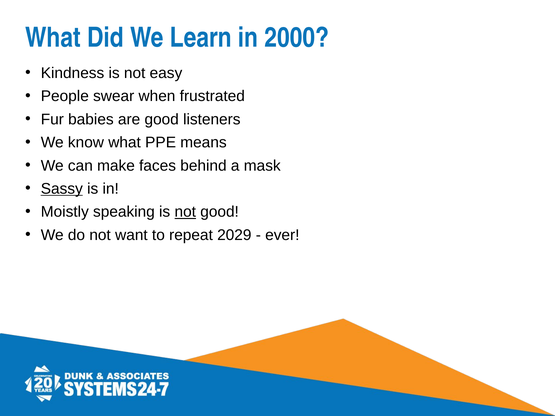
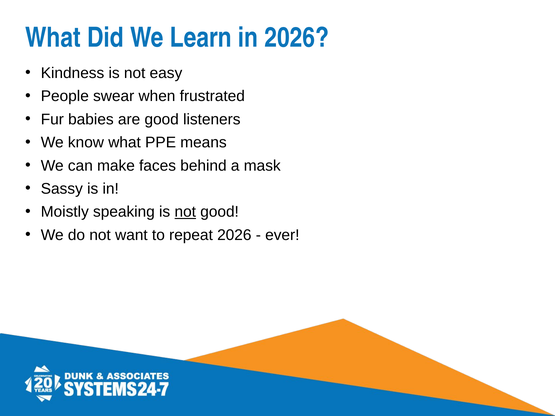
in 2000: 2000 -> 2026 (297, 38)
Sassy underline: present -> none (62, 189)
repeat 2029: 2029 -> 2026 (234, 235)
